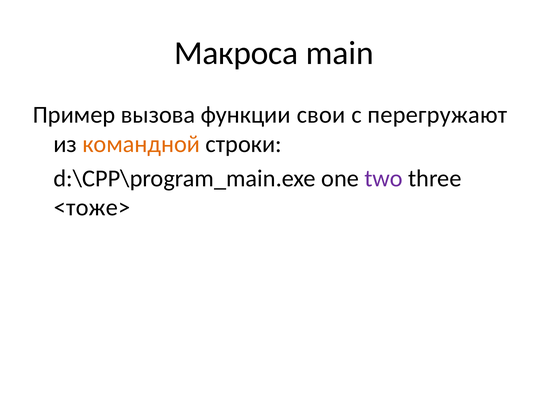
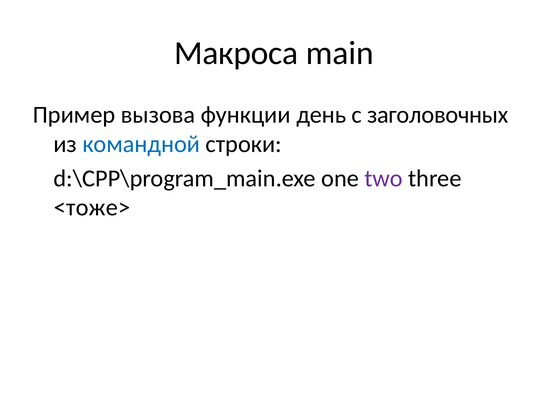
свои: свои -> день (321, 115)
перегружают: перегружают -> заголовочных (438, 115)
командной colour: orange -> blue (141, 144)
